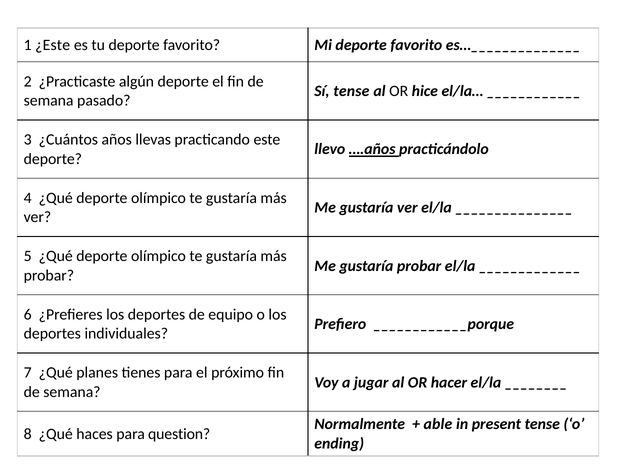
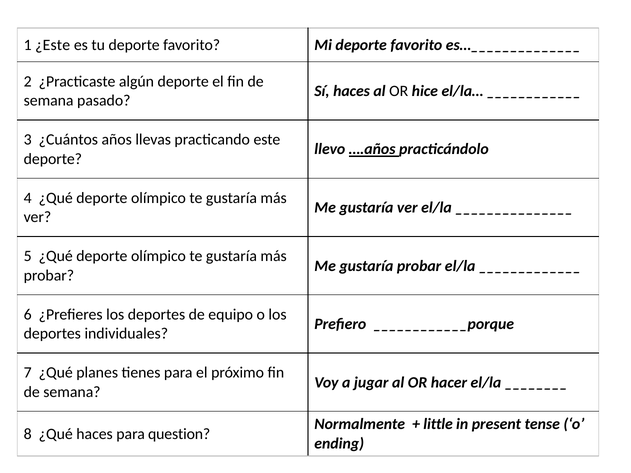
Sí tense: tense -> haces (352, 91)
able: able -> little (438, 424)
